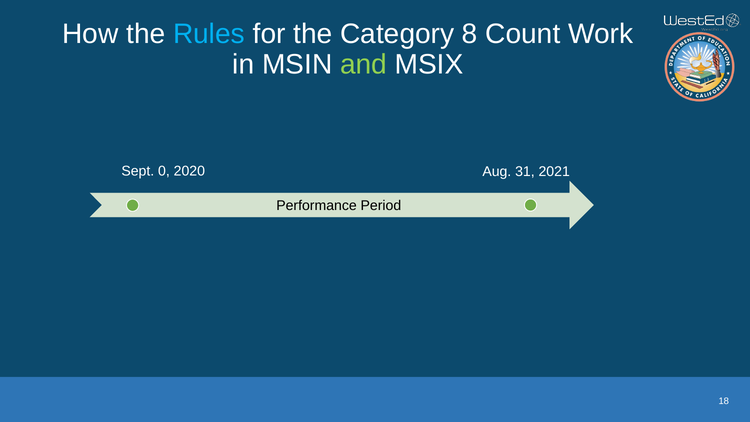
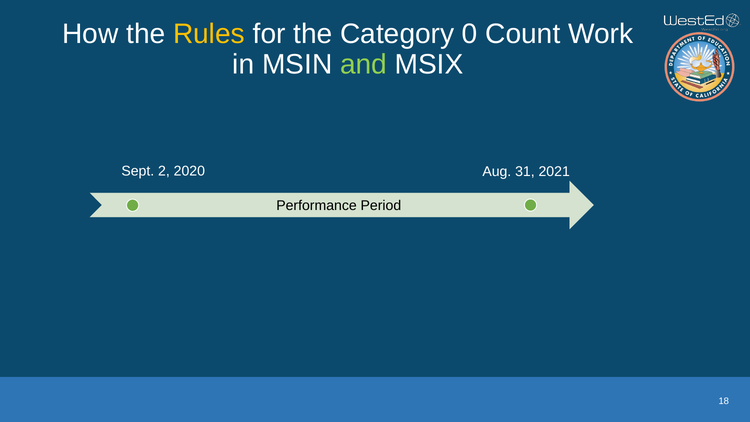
Rules colour: light blue -> yellow (209, 34)
8: 8 -> 0 (470, 34)
0: 0 -> 2 (164, 171)
